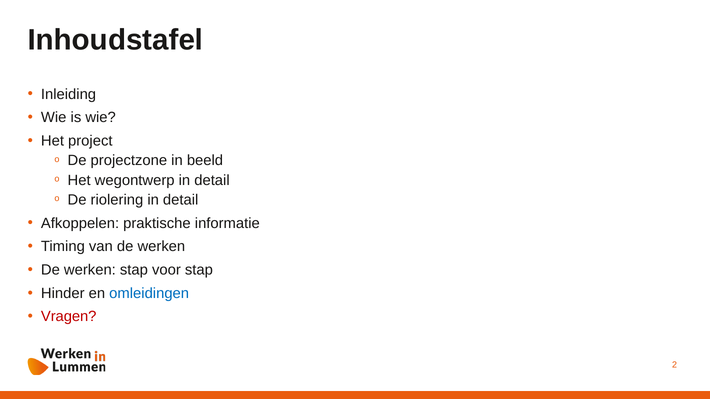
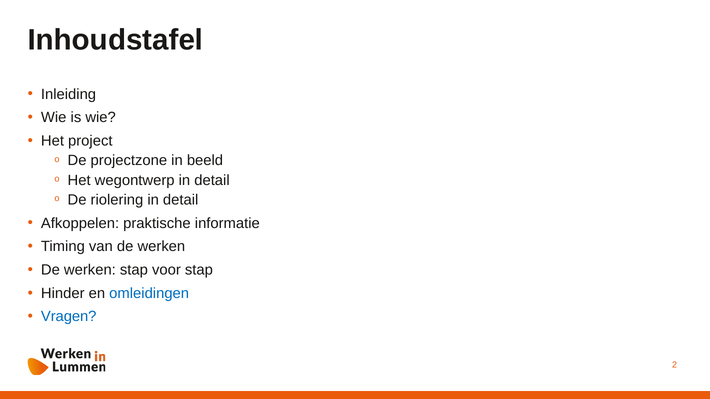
Vragen colour: red -> blue (69, 317)
